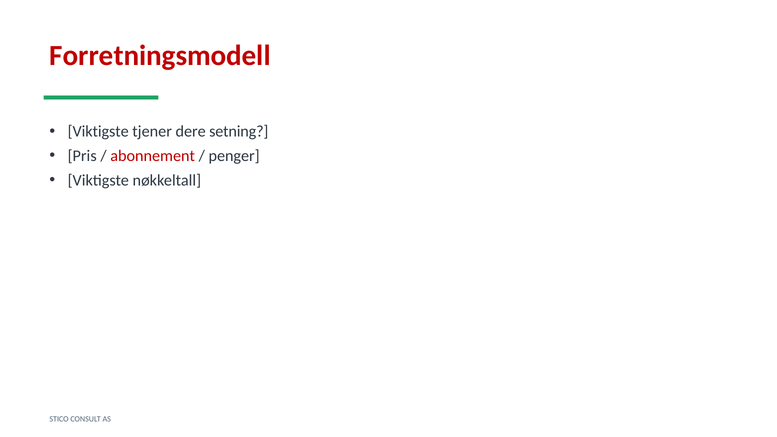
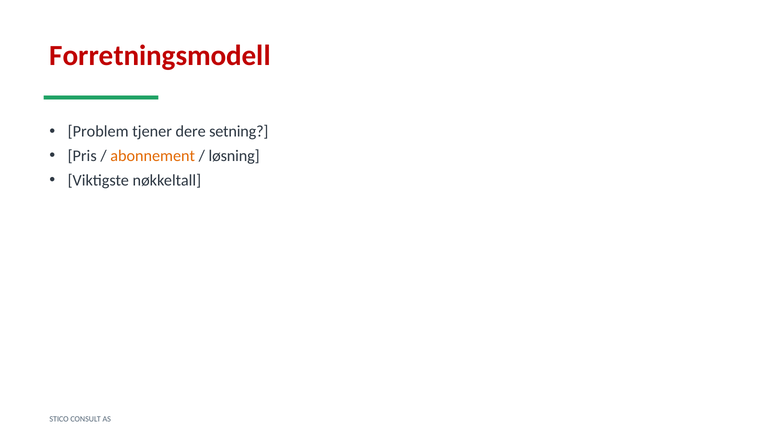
Viktigste: Viktigste -> Problem (98, 132)
abonnement colour: red -> orange (153, 156)
penger: penger -> løsning (234, 156)
